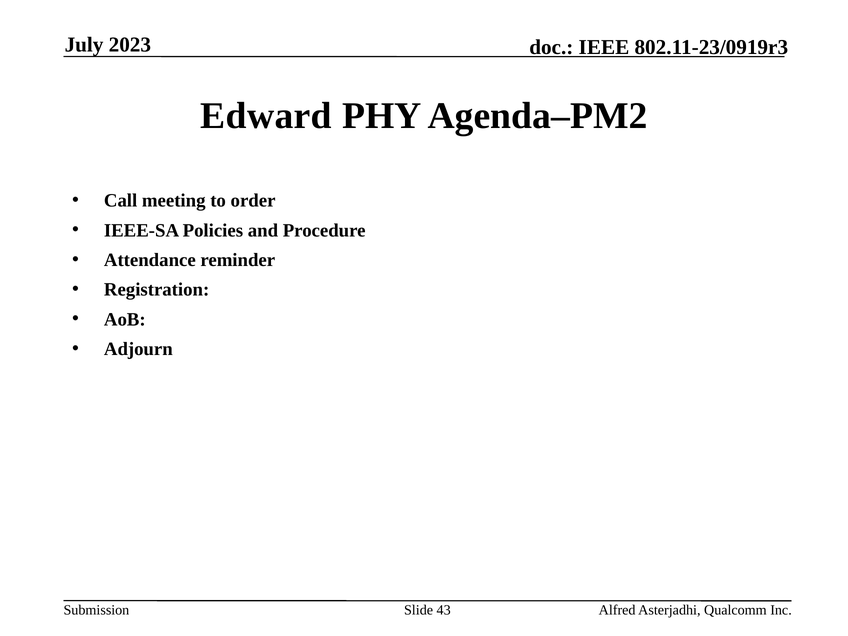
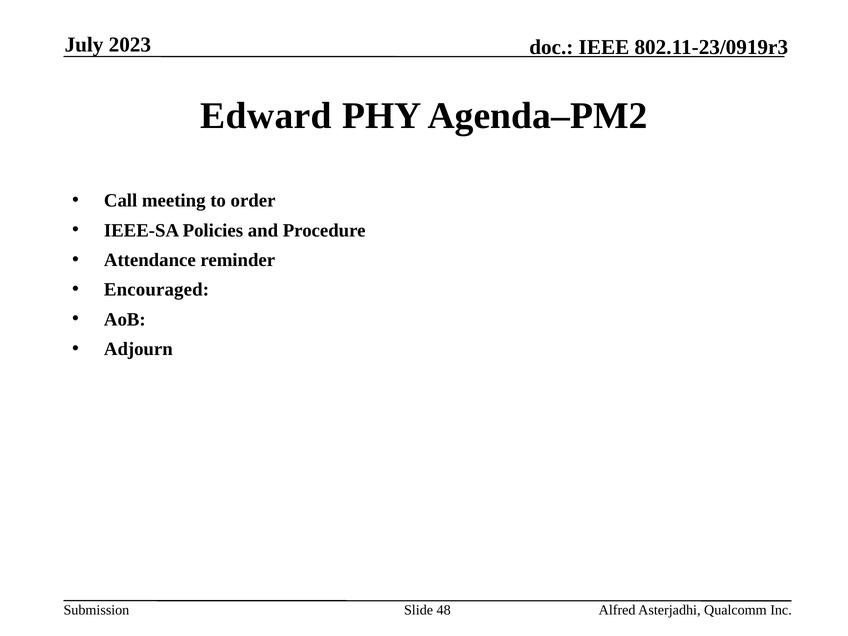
Registration: Registration -> Encouraged (157, 290)
43: 43 -> 48 (444, 610)
